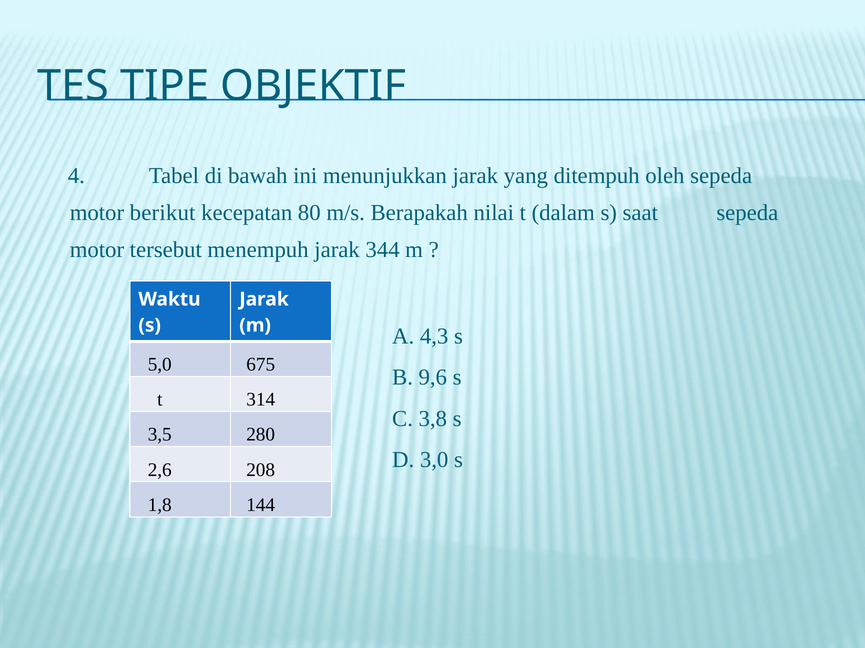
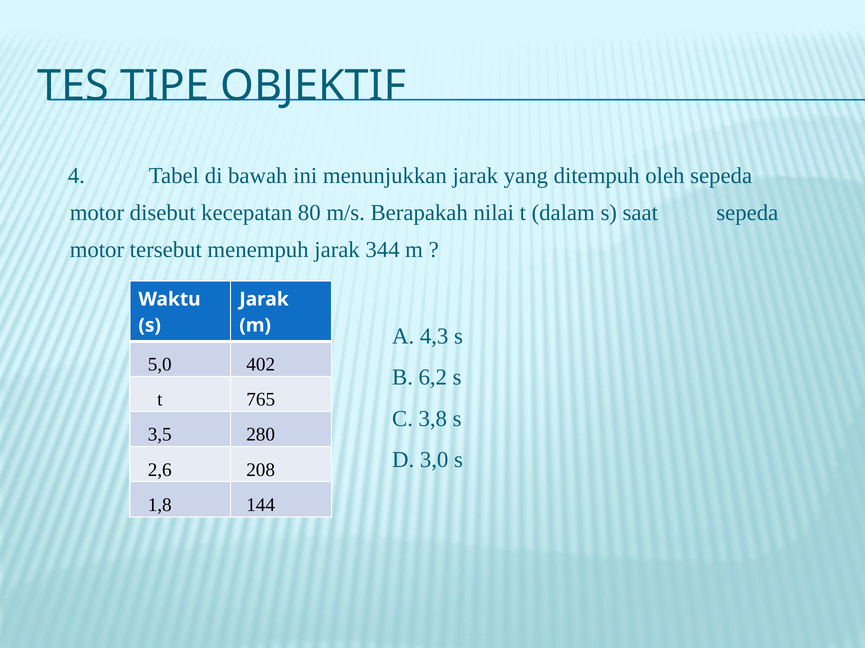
berikut: berikut -> disebut (163, 213)
675: 675 -> 402 (261, 365)
9,6: 9,6 -> 6,2 (433, 378)
314: 314 -> 765 (261, 400)
